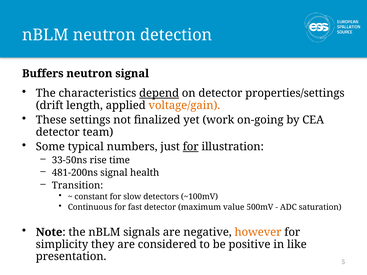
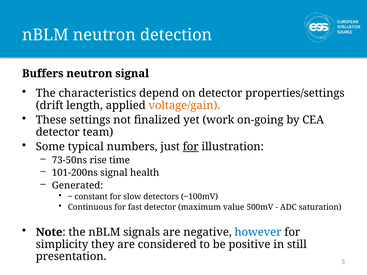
depend underline: present -> none (159, 93)
33-50ns: 33-50ns -> 73-50ns (69, 160)
481-200ns: 481-200ns -> 101-200ns (75, 173)
Transition: Transition -> Generated (77, 186)
however colour: orange -> blue (258, 232)
like: like -> still (297, 245)
